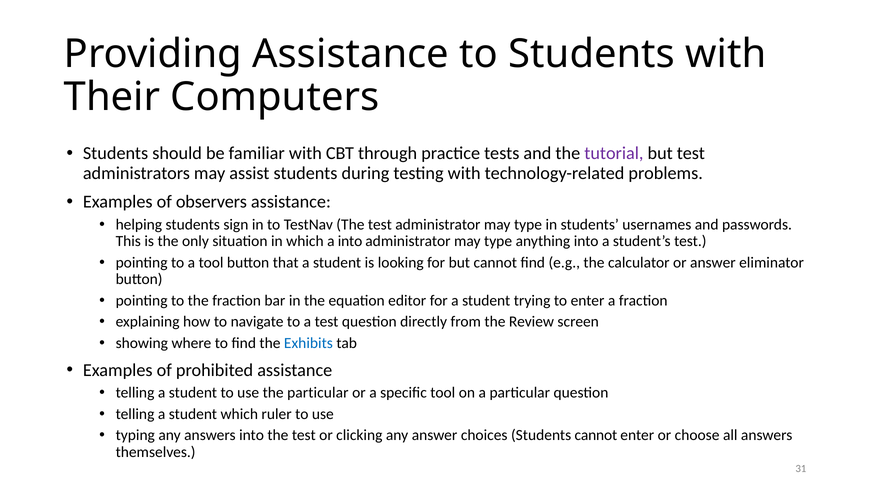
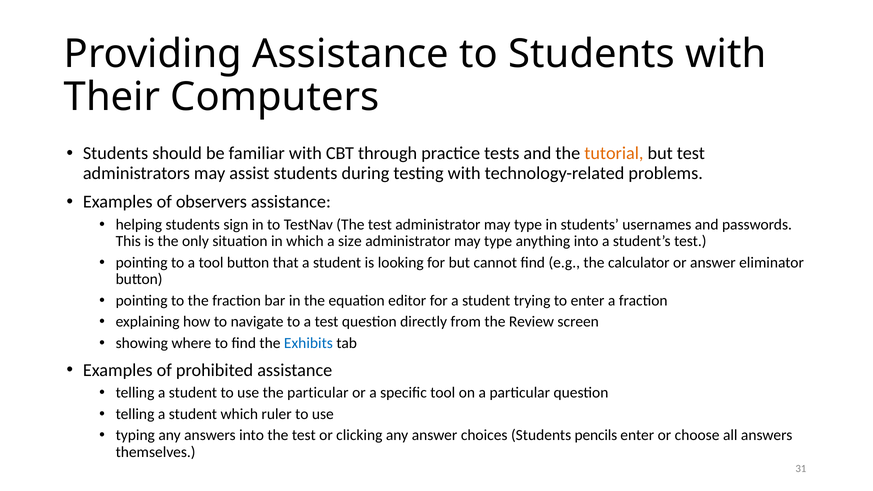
tutorial colour: purple -> orange (614, 153)
a into: into -> size (350, 241)
Students cannot: cannot -> pencils (596, 435)
